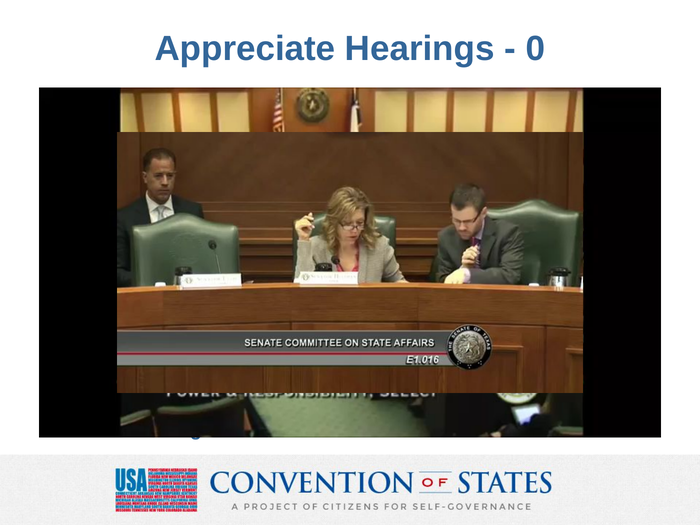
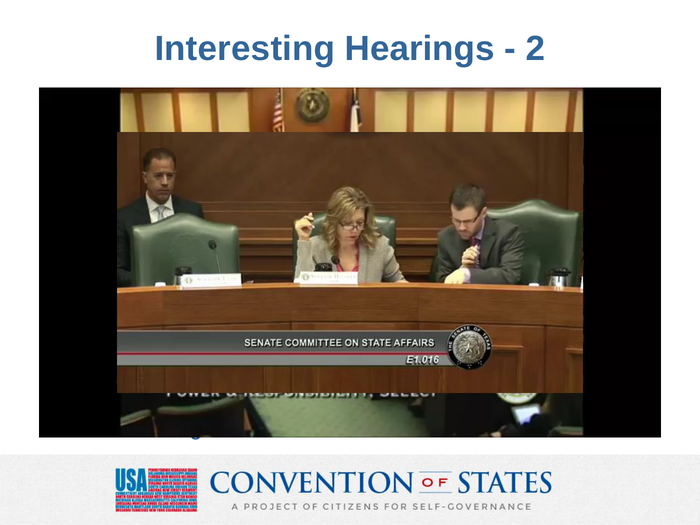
Appreciate: Appreciate -> Interesting (245, 49)
0: 0 -> 2 (535, 49)
